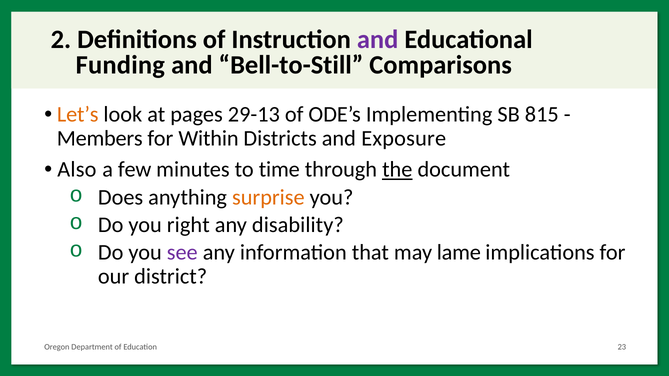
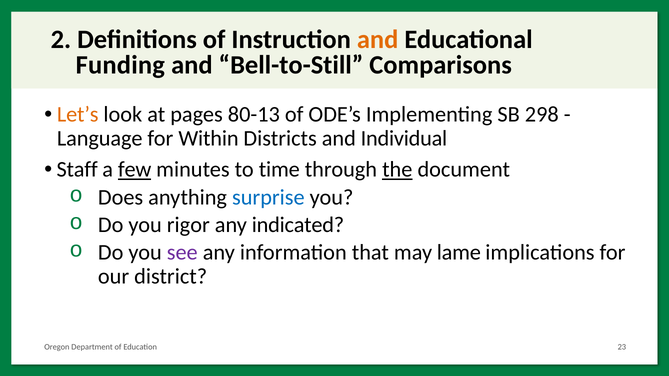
and colour: purple -> orange (378, 39)
29-13: 29-13 -> 80-13 (254, 115)
815: 815 -> 298 (542, 115)
Members: Members -> Language (100, 139)
Exposure: Exposure -> Individual (404, 139)
Also: Also -> Staff (77, 170)
few underline: none -> present (135, 170)
surprise colour: orange -> blue (268, 197)
right: right -> rigor (188, 225)
disability: disability -> indicated (298, 225)
